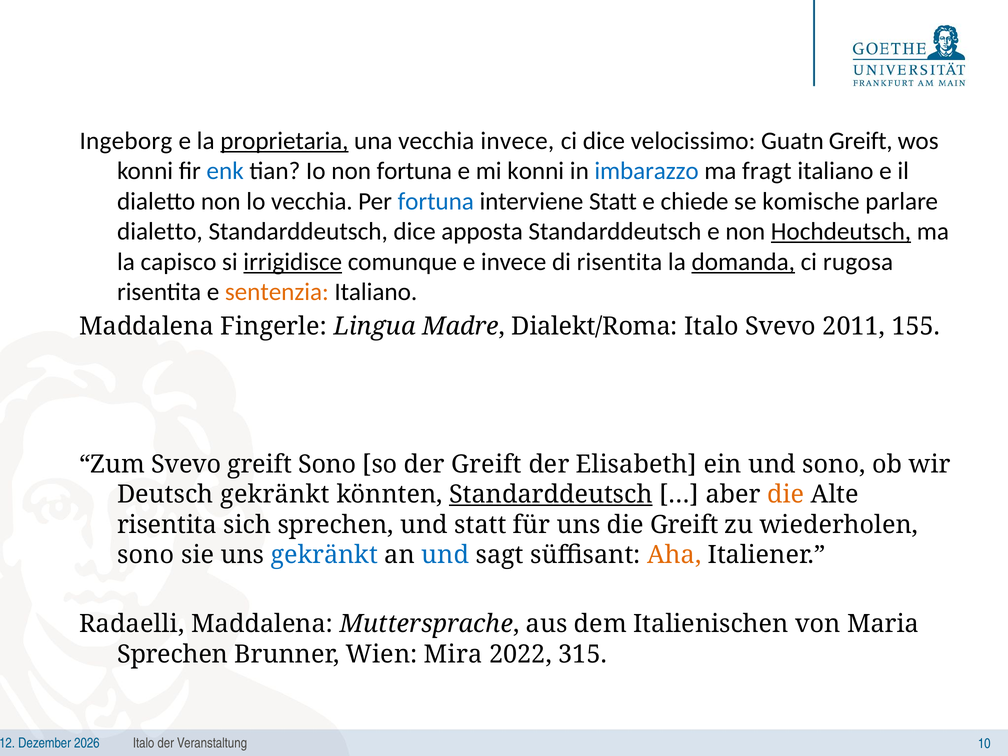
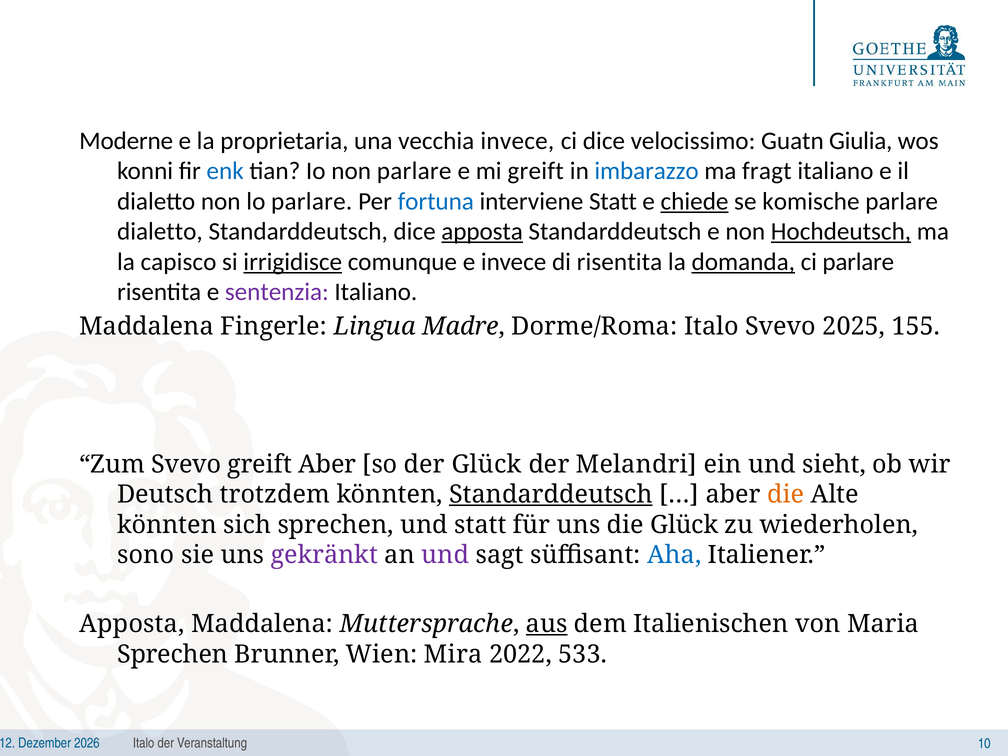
Ingeborg: Ingeborg -> Moderne (126, 141)
proprietaria underline: present -> none (284, 141)
Guatn Greift: Greift -> Giulia (861, 141)
non fortuna: fortuna -> parlare (414, 171)
mi konni: konni -> greift (536, 171)
lo vecchia: vecchia -> parlare (312, 201)
chiede underline: none -> present (695, 201)
apposta underline: none -> present (482, 232)
ci rugosa: rugosa -> parlare (858, 262)
sentenzia colour: orange -> purple (277, 292)
Dialekt/Roma: Dialekt/Roma -> Dorme/Roma (594, 327)
2011: 2011 -> 2025 (854, 327)
greift Sono: Sono -> Aber (327, 464)
der Greift: Greift -> Glück (486, 464)
Elisabeth: Elisabeth -> Melandri (636, 464)
und sono: sono -> sieht (834, 464)
Deutsch gekränkt: gekränkt -> trotzdem (275, 495)
risentita: risentita -> könnten (167, 525)
die Greift: Greift -> Glück (684, 525)
gekränkt colour: blue -> purple (324, 555)
und colour: blue -> purple (445, 555)
Aha colour: orange -> blue (674, 555)
Radaelli: Radaelli -> Apposta (132, 624)
aus underline: none -> present (547, 624)
315: 315 -> 533 (583, 654)
